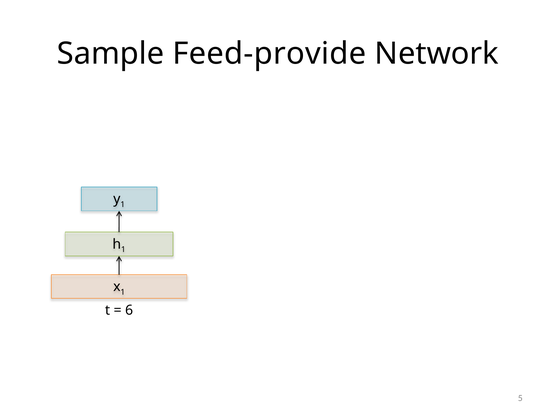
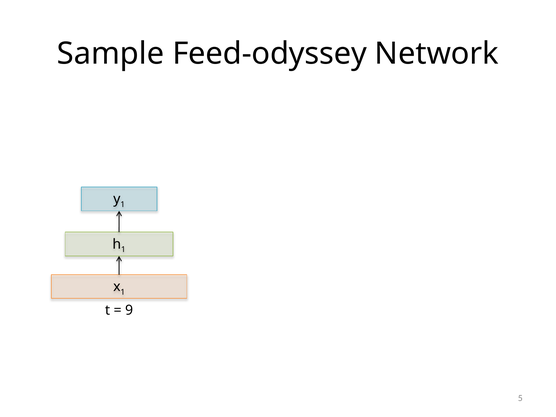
Feed-provide: Feed-provide -> Feed-odyssey (270, 54)
6: 6 -> 9 (129, 310)
